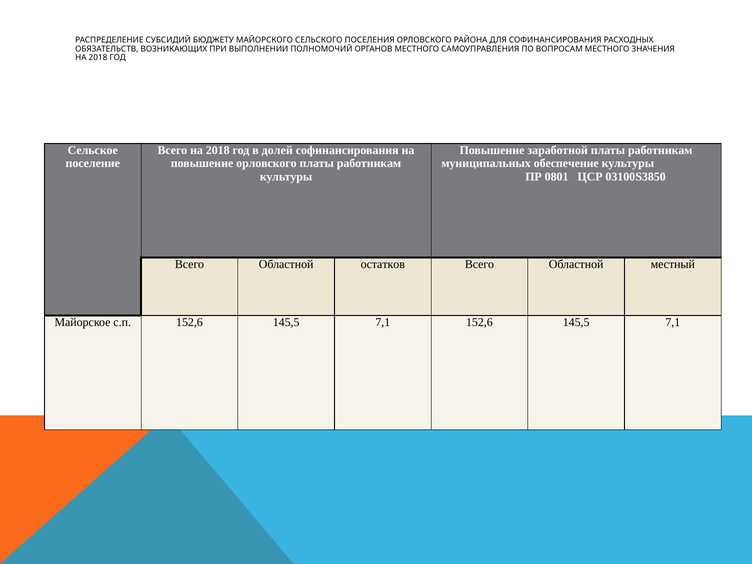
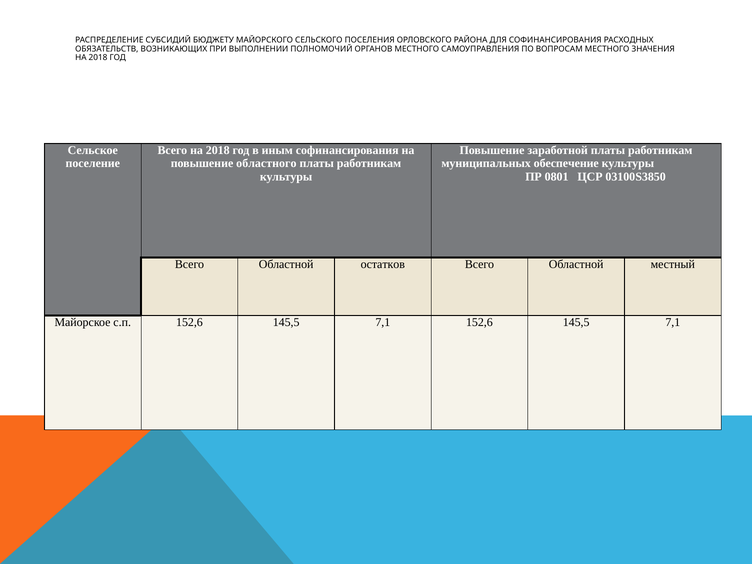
долей: долей -> иным (277, 150)
повышение орловского: орловского -> областного (266, 164)
